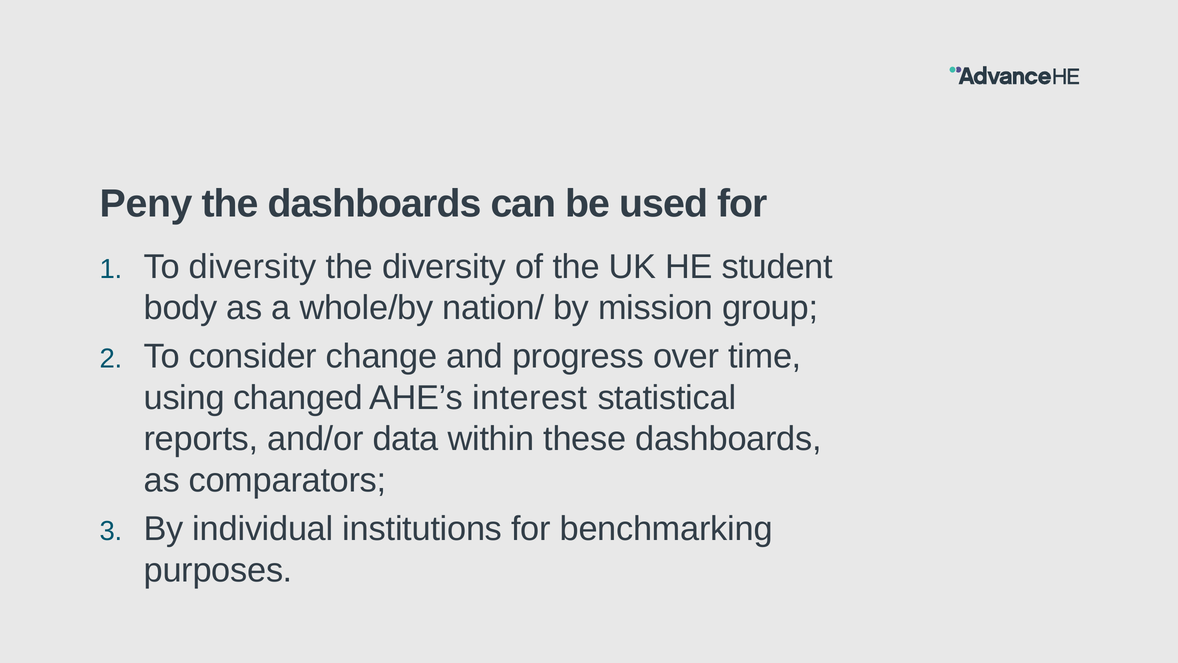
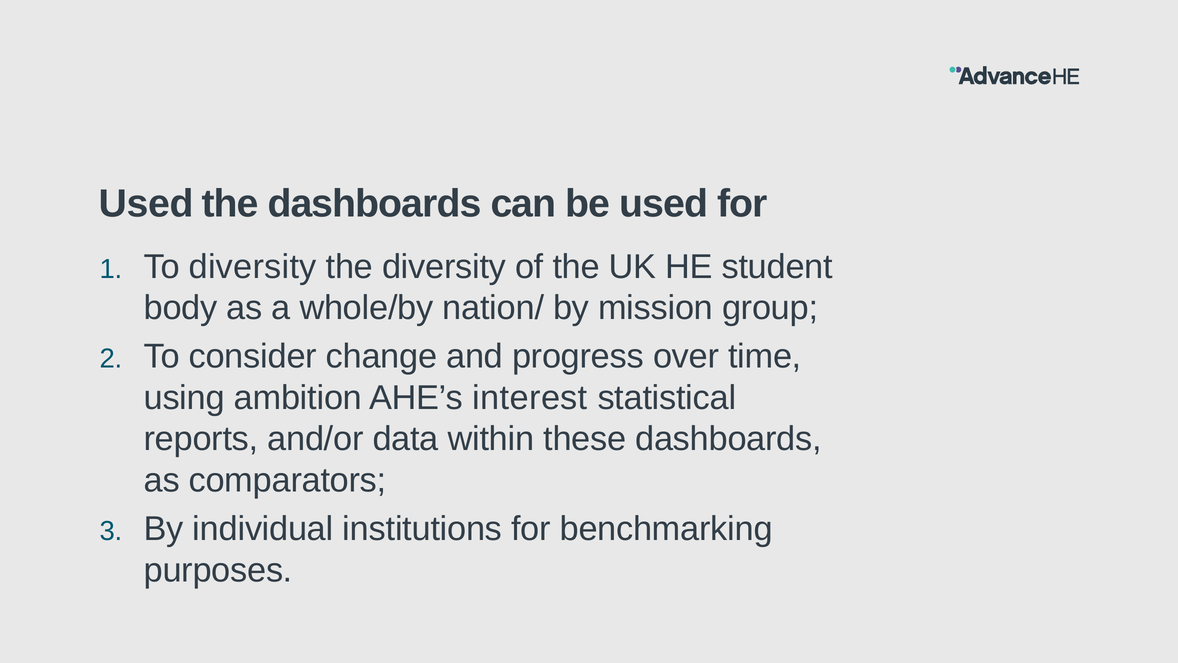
Peny: Peny -> Used (146, 204)
changed: changed -> ambition (298, 398)
